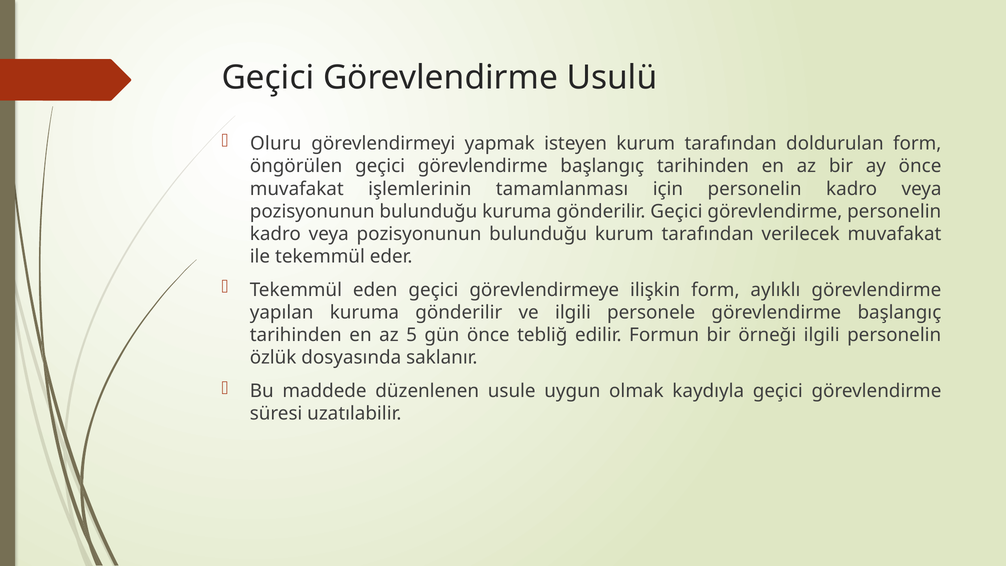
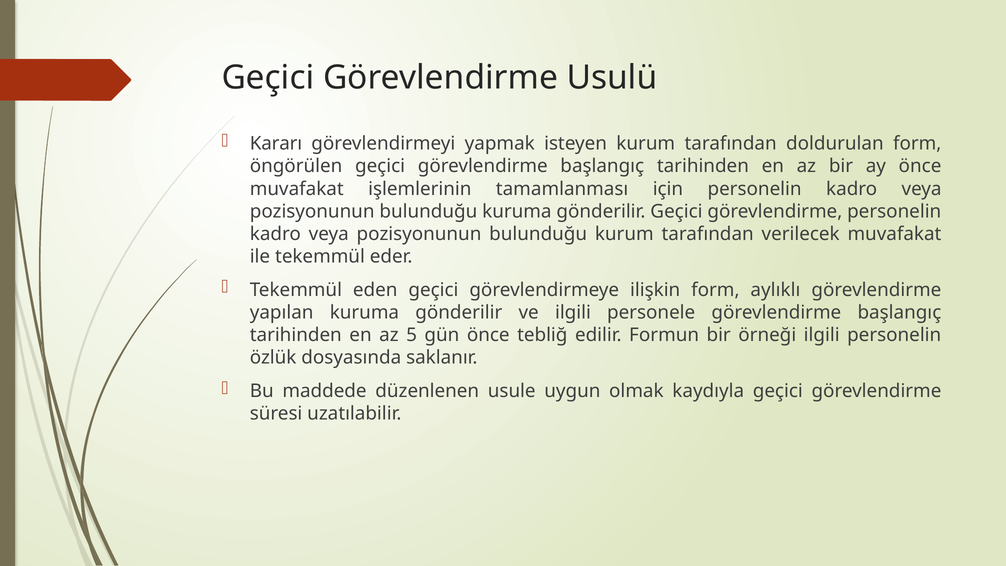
Oluru: Oluru -> Kararı (276, 143)
